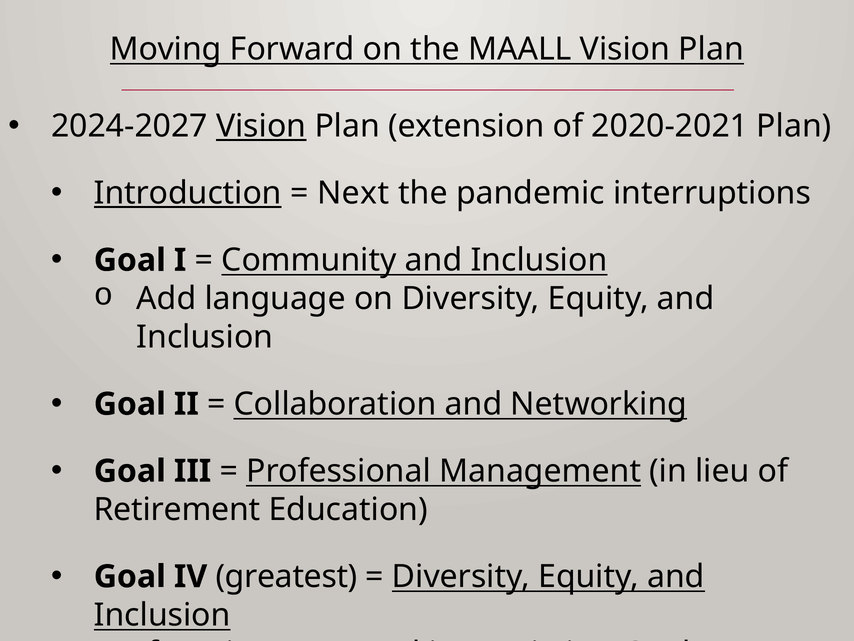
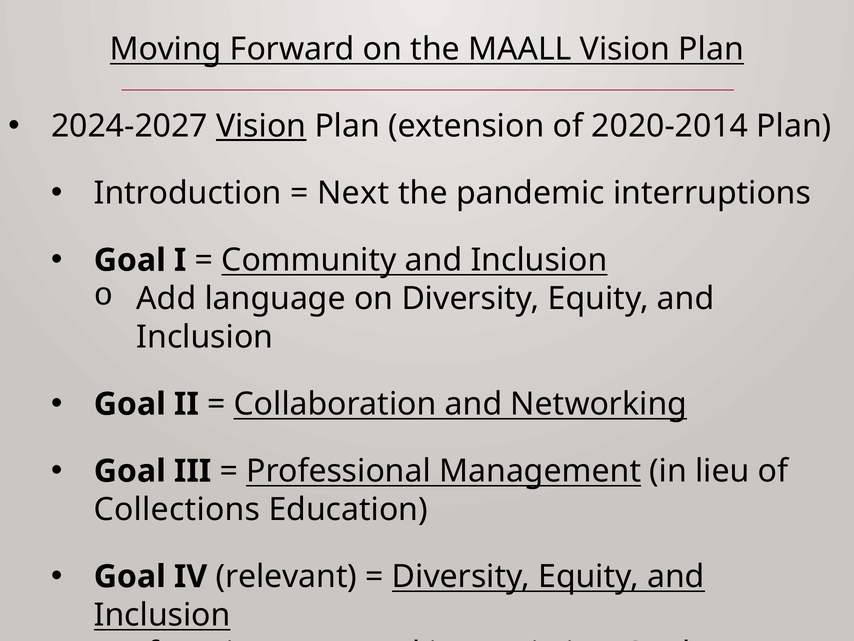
2020-2021: 2020-2021 -> 2020-2014 (670, 126)
Introduction underline: present -> none (188, 193)
Retirement: Retirement -> Collections (177, 509)
greatest: greatest -> relevant (286, 576)
